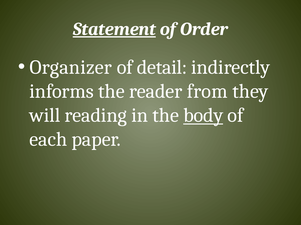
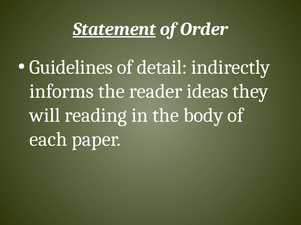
Organizer: Organizer -> Guidelines (71, 68)
from: from -> ideas (207, 92)
body underline: present -> none (203, 116)
